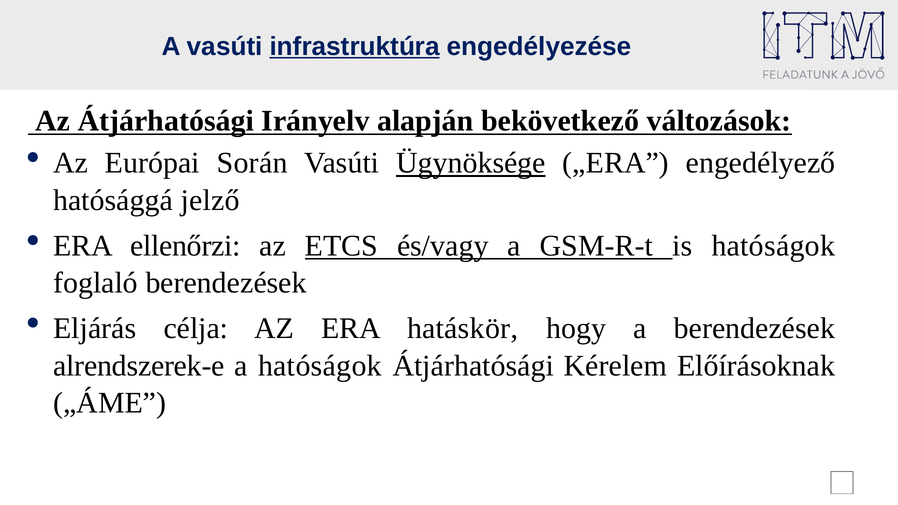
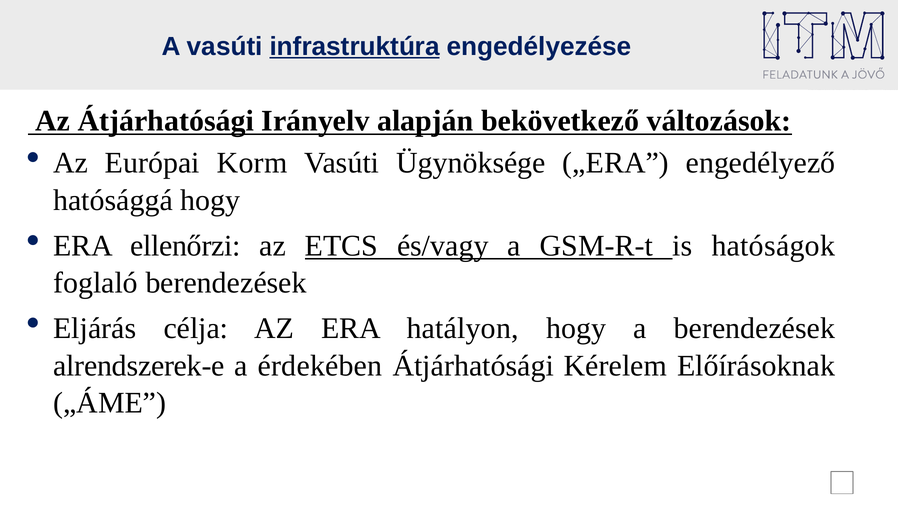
Során: Során -> Korm (252, 163)
Ügynöksége underline: present -> none (471, 163)
hatósággá jelző: jelző -> hogy (210, 200)
hatáskör: hatáskör -> hatályon (463, 329)
a hatóságok: hatóságok -> érdekében (320, 366)
